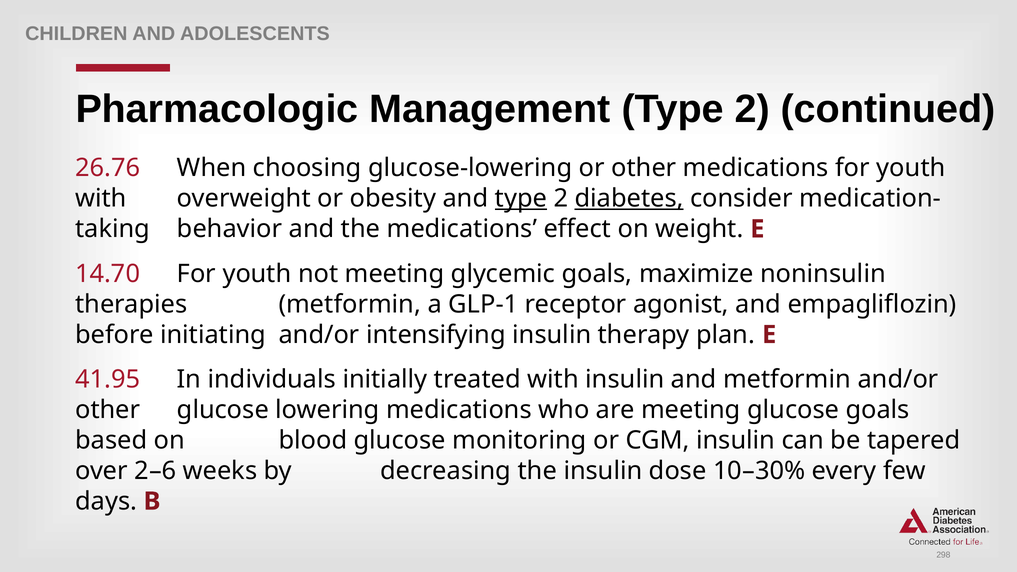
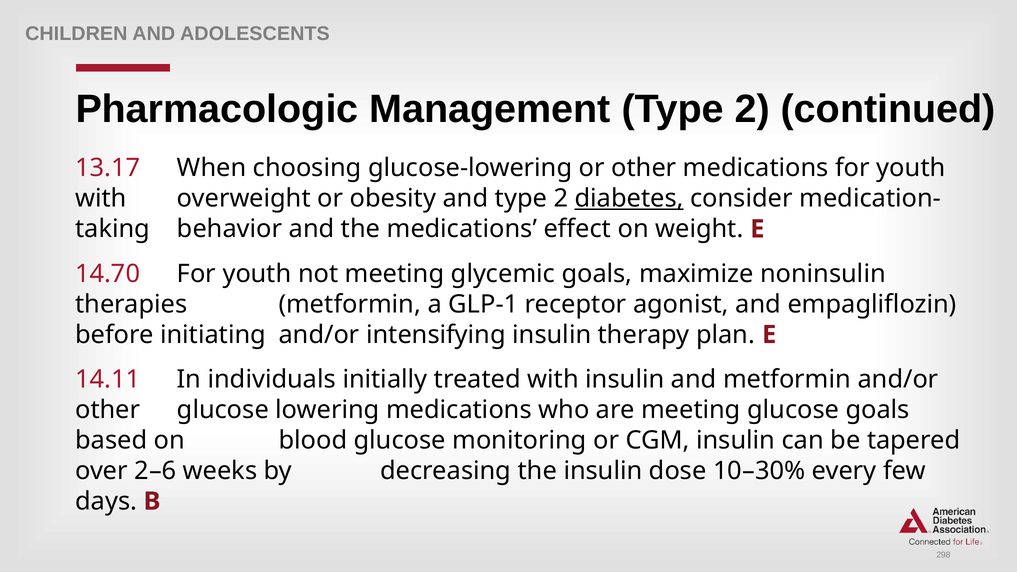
26.76: 26.76 -> 13.17 (108, 168)
type underline: present -> none (521, 199)
41.95: 41.95 -> 14.11 (108, 379)
